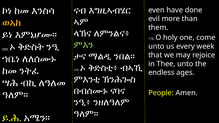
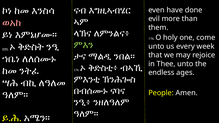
ወአከ colour: yellow -> pink (12, 23)
